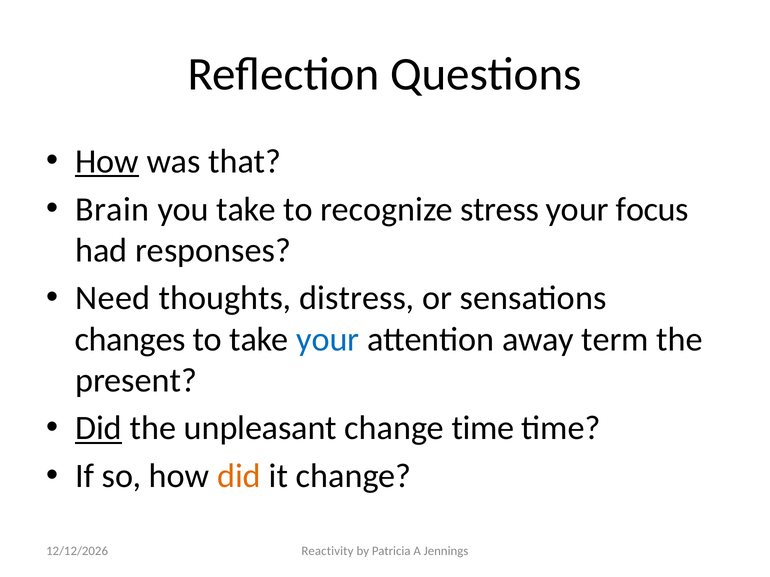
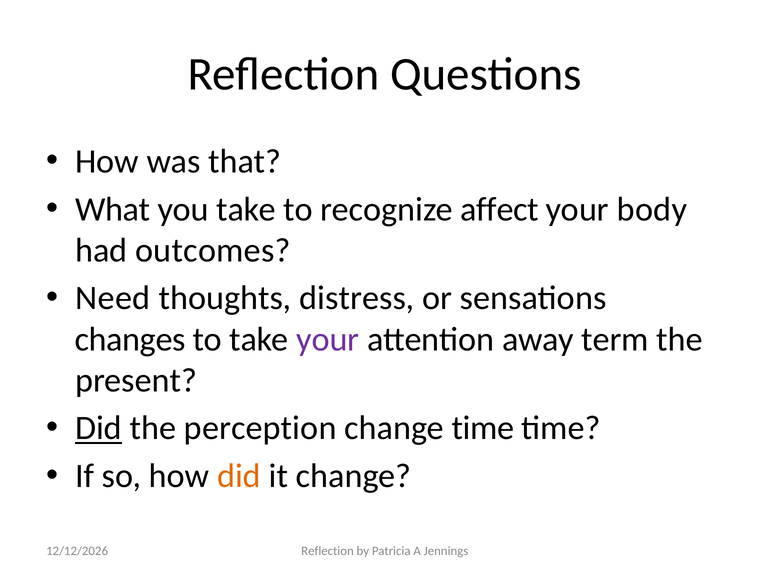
How underline: present -> none (107, 162)
Brain: Brain -> What (113, 209)
stress: stress -> affect (500, 209)
focus: focus -> body (652, 209)
responses: responses -> outcomes (213, 251)
your colour: blue -> purple (328, 340)
unpleasant: unpleasant -> perception (260, 429)
Reactivity: Reactivity -> Reflection (327, 551)
